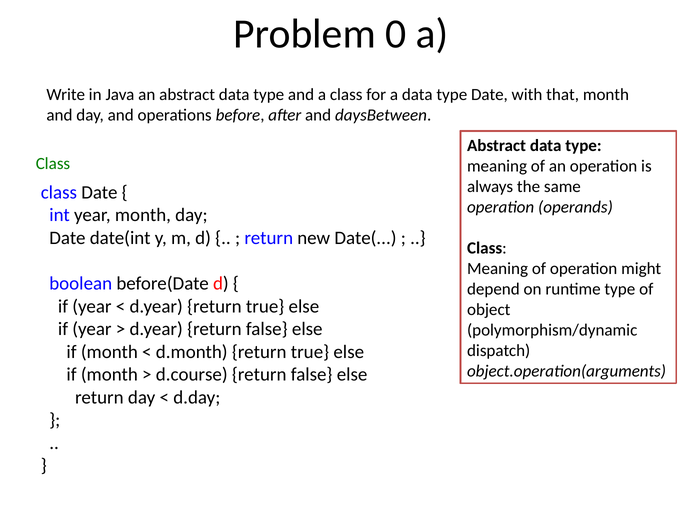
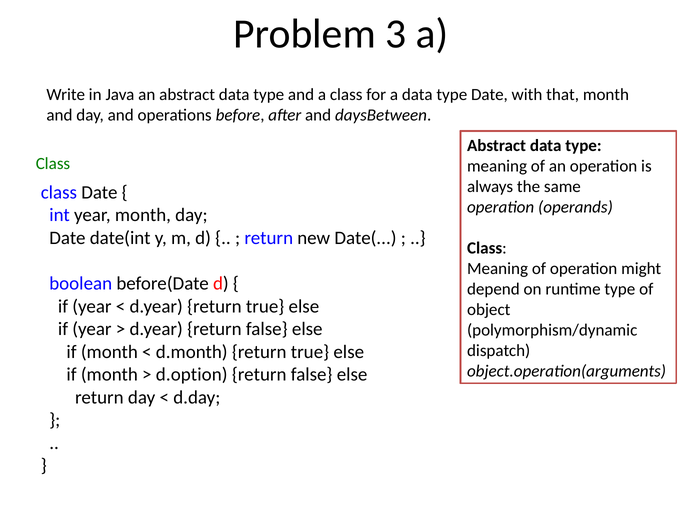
0: 0 -> 3 (396, 34)
d.course: d.course -> d.option (192, 374)
